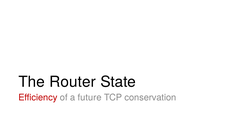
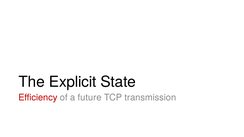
Router: Router -> Explicit (73, 82)
conservation: conservation -> transmission (150, 98)
